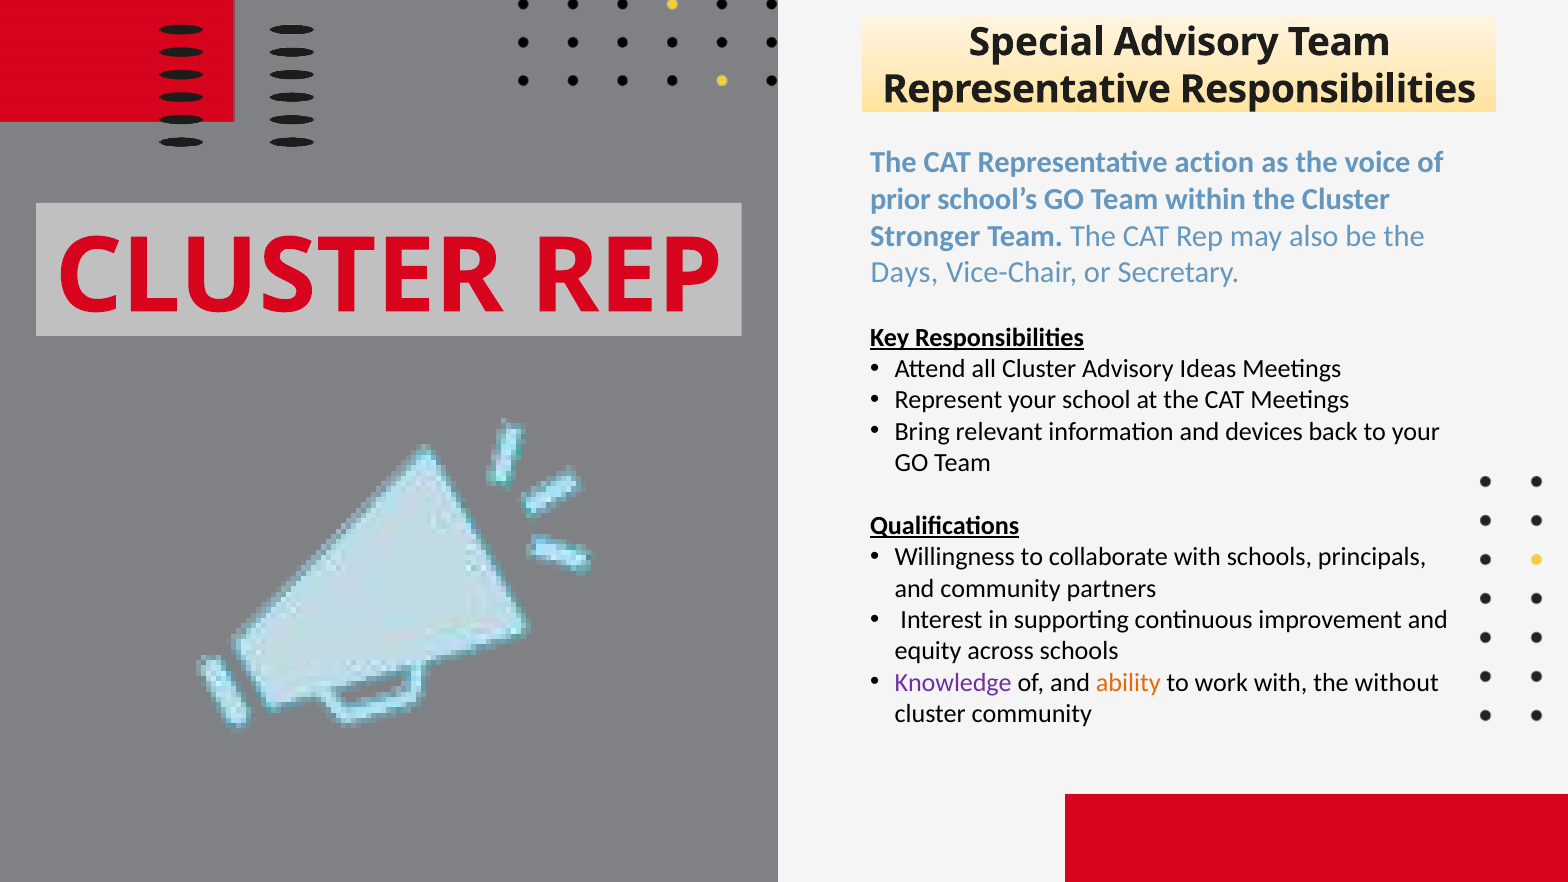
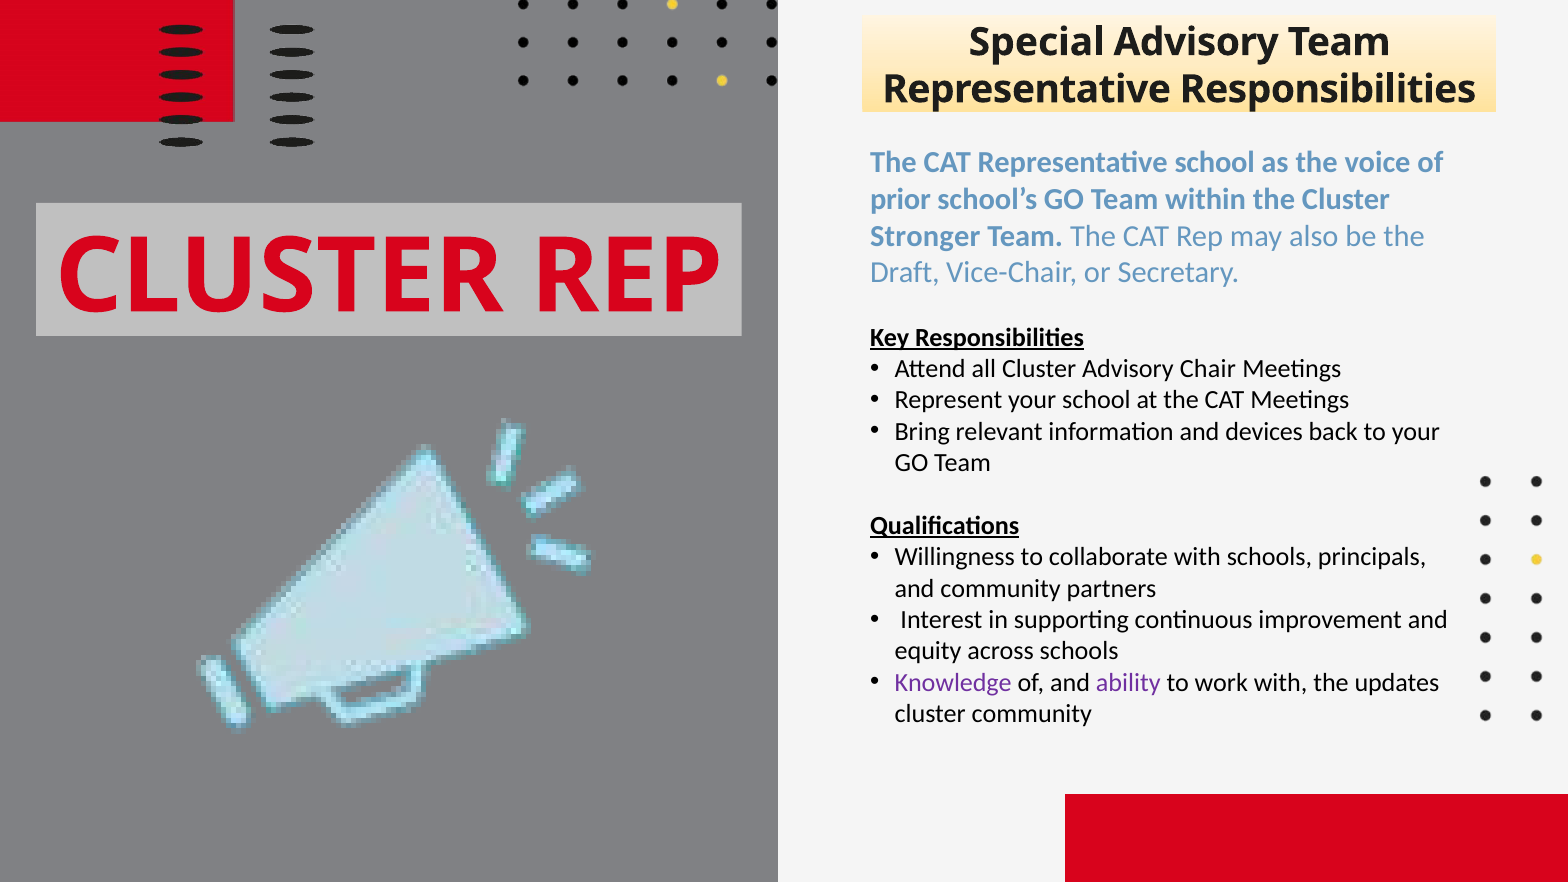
Representative action: action -> school (1215, 163)
Days: Days -> Draft (905, 273)
Ideas: Ideas -> Chair (1208, 369)
ability colour: orange -> purple (1128, 683)
without: without -> updates (1397, 683)
